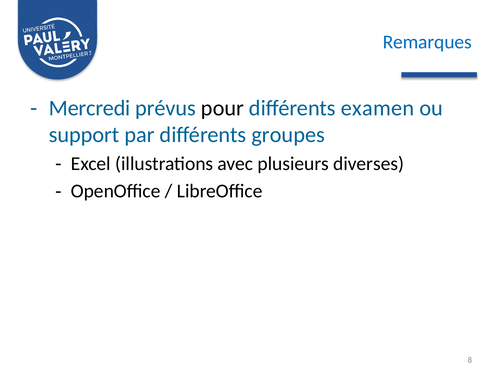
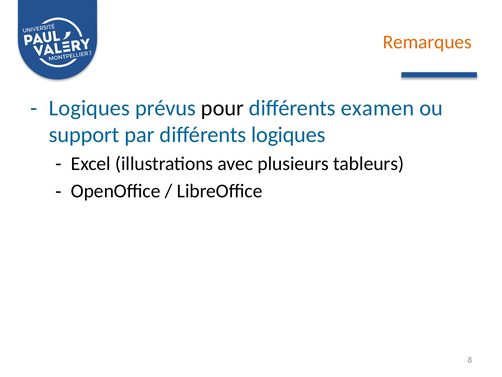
Remarques colour: blue -> orange (427, 42)
Mercredi: Mercredi -> Logiques (89, 108)
différents groupes: groupes -> logiques (288, 135)
diverses: diverses -> tableurs (369, 164)
